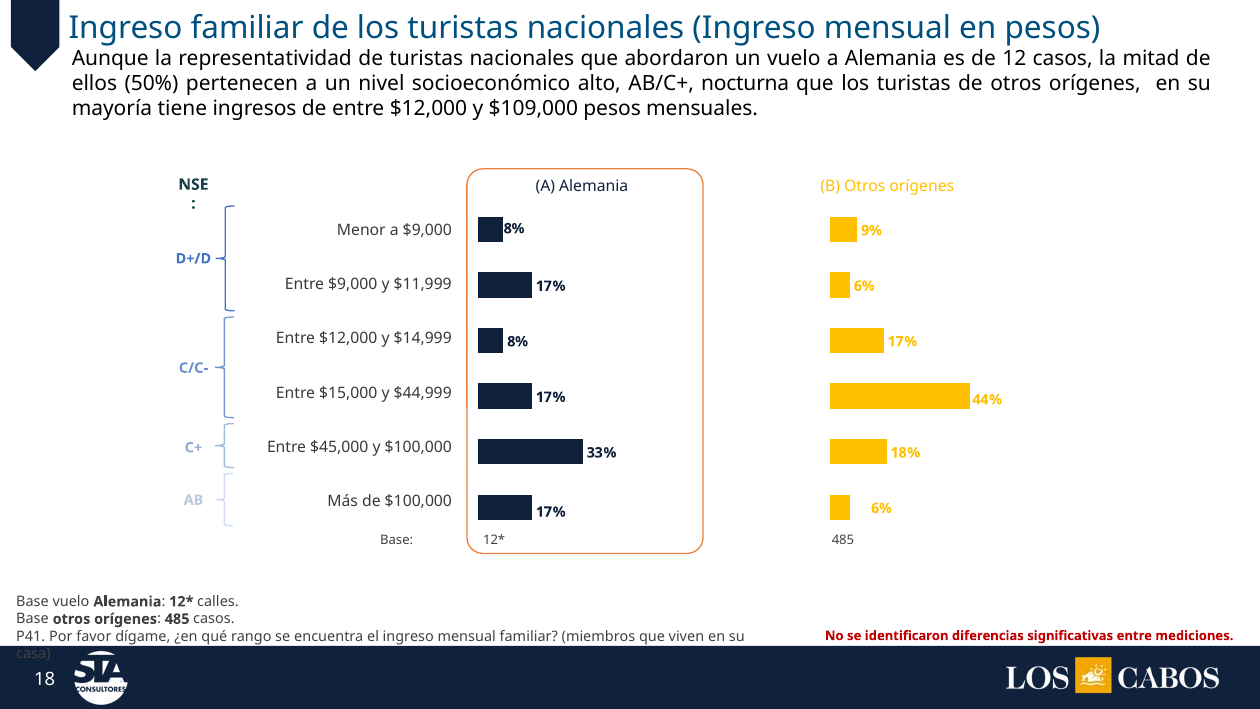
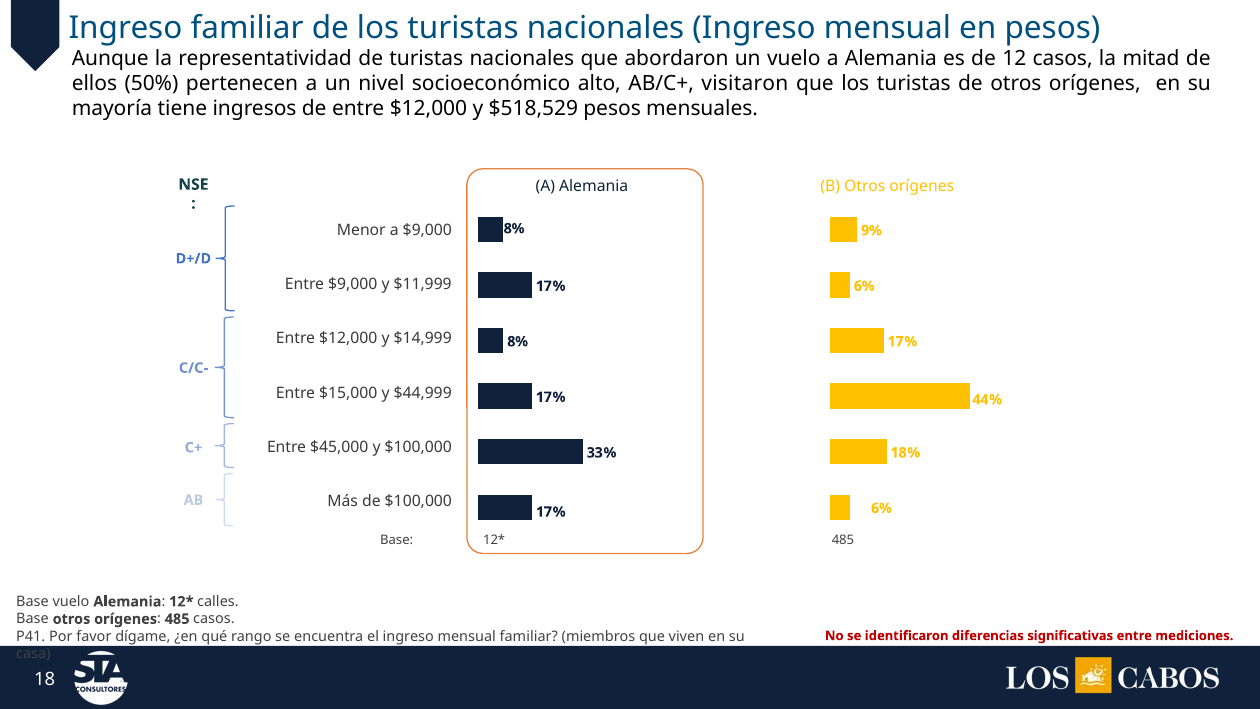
nocturna: nocturna -> visitaron (745, 84)
$109,000: $109,000 -> $518,529 (533, 109)
